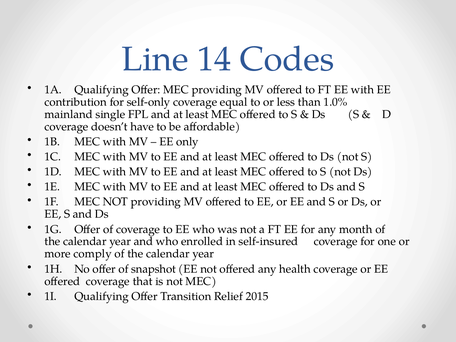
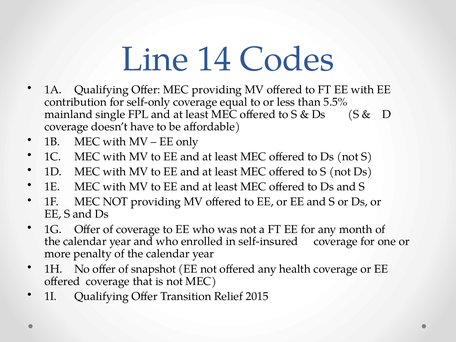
1.0%: 1.0% -> 5.5% (336, 102)
comply: comply -> penalty (93, 254)
